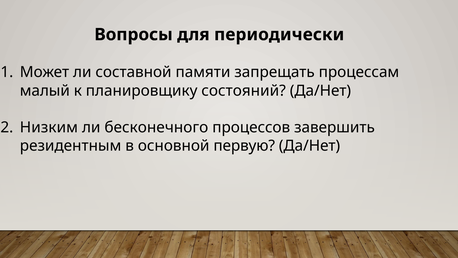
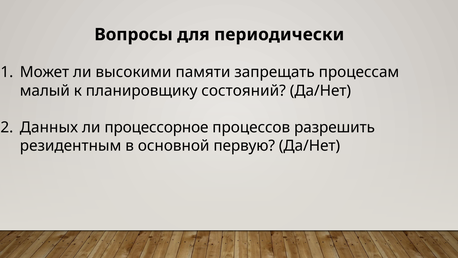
составной: составной -> высокими (133, 72)
Низким: Низким -> Данных (49, 127)
бесконечного: бесконечного -> процессорное (156, 127)
завершить: завершить -> разрешить (335, 127)
